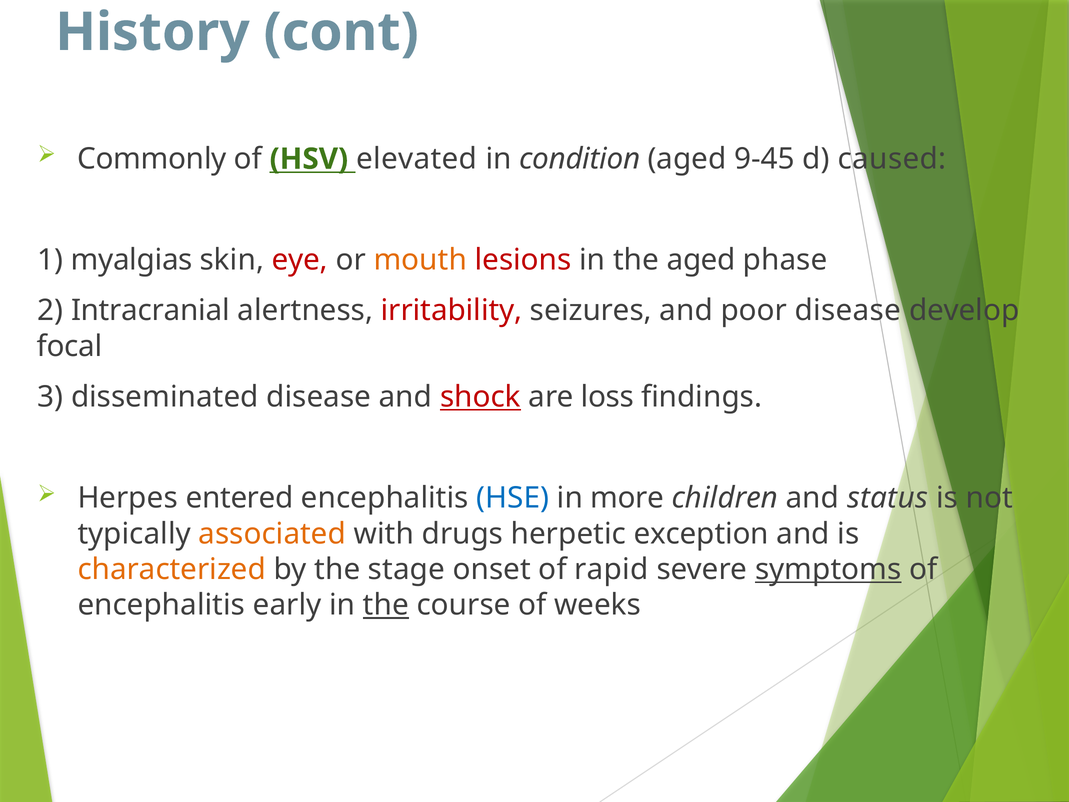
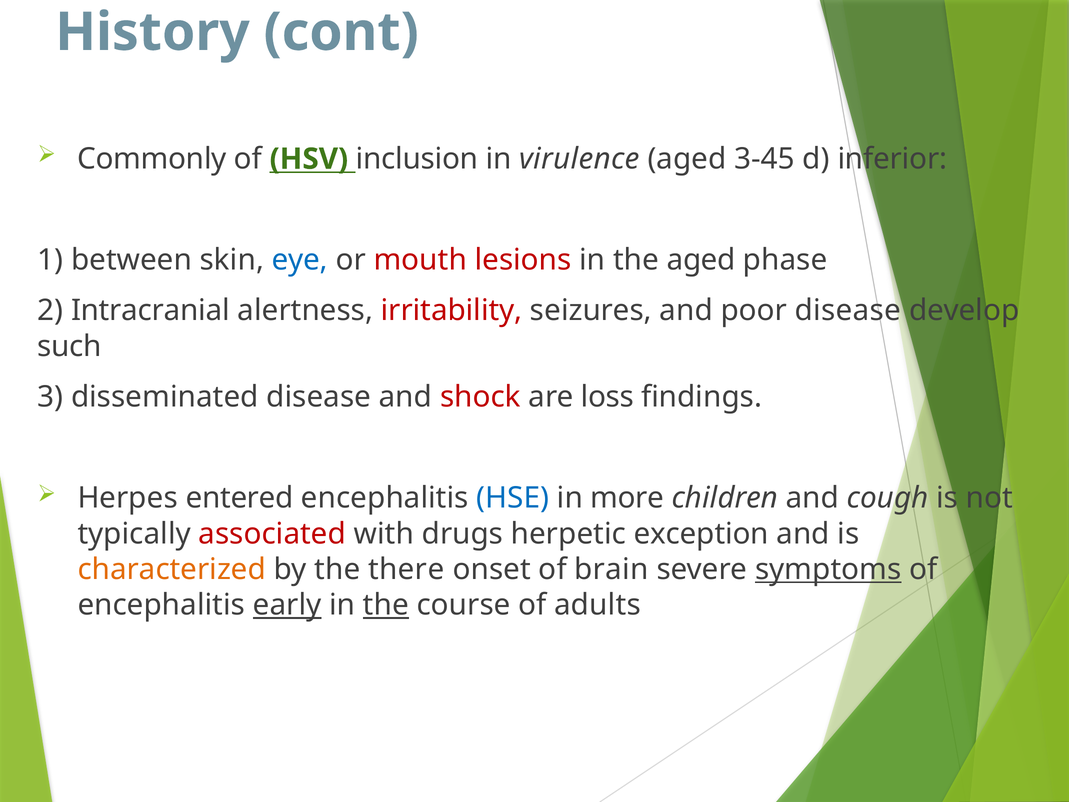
elevated: elevated -> inclusion (417, 159)
condition: condition -> virulence (579, 159)
9-45: 9-45 -> 3-45 (765, 159)
caused: caused -> inferior (892, 159)
myalgias: myalgias -> between (132, 260)
eye colour: red -> blue (300, 260)
mouth colour: orange -> red (420, 260)
focal: focal -> such (70, 346)
shock underline: present -> none (480, 397)
status: status -> cough (888, 498)
associated colour: orange -> red (272, 534)
stage: stage -> there (406, 569)
rapid: rapid -> brain (611, 569)
early underline: none -> present (287, 605)
weeks: weeks -> adults (597, 605)
